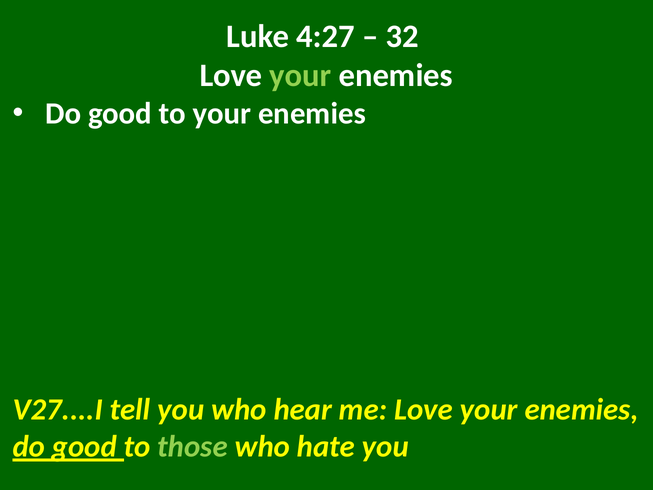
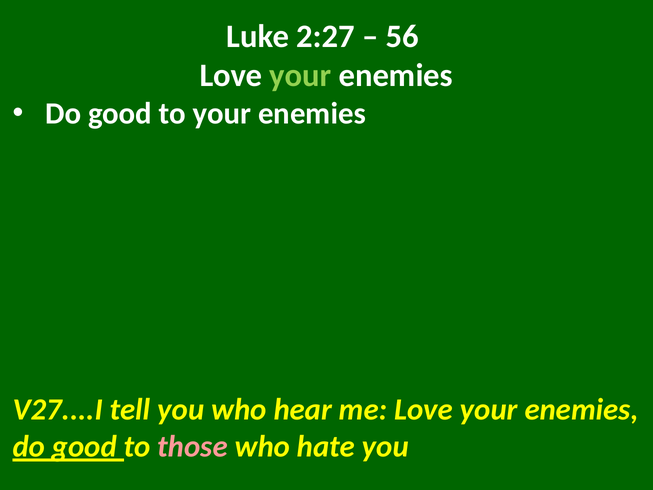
4:27: 4:27 -> 2:27 (326, 36)
32: 32 -> 56 (402, 36)
those colour: light green -> pink (193, 447)
